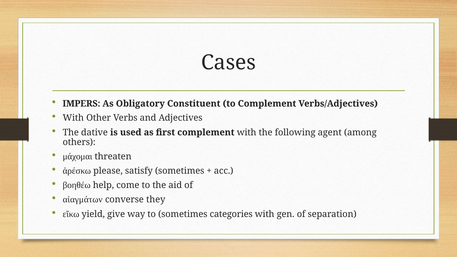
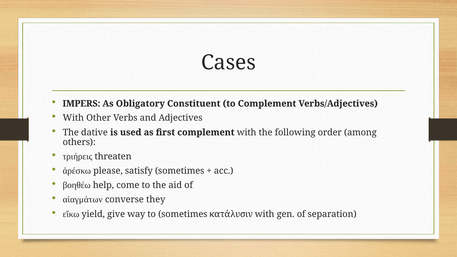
agent: agent -> order (330, 132)
μάχομαι: μάχομαι -> τριήρεις (77, 157)
categories: categories -> κατάλυσιν (231, 214)
